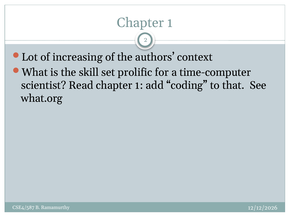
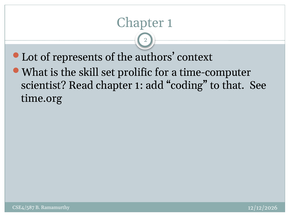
increasing: increasing -> represents (78, 57)
what.org: what.org -> time.org (42, 99)
